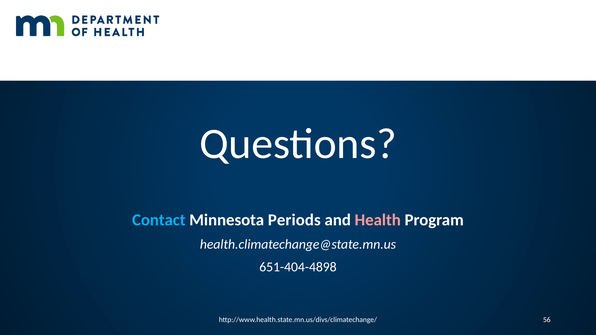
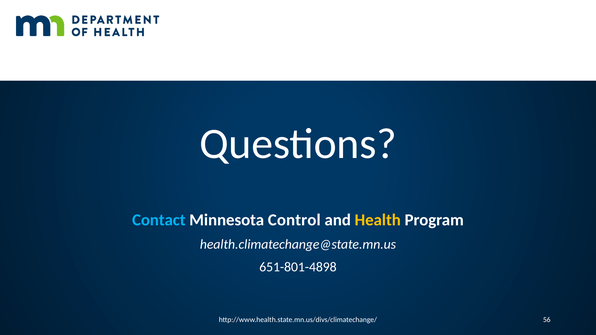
Periods: Periods -> Control (294, 220)
Health colour: pink -> yellow (378, 220)
651-404-4898: 651-404-4898 -> 651-801-4898 (298, 267)
